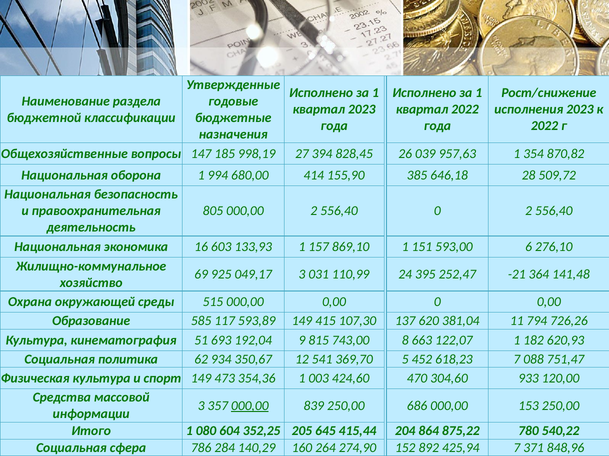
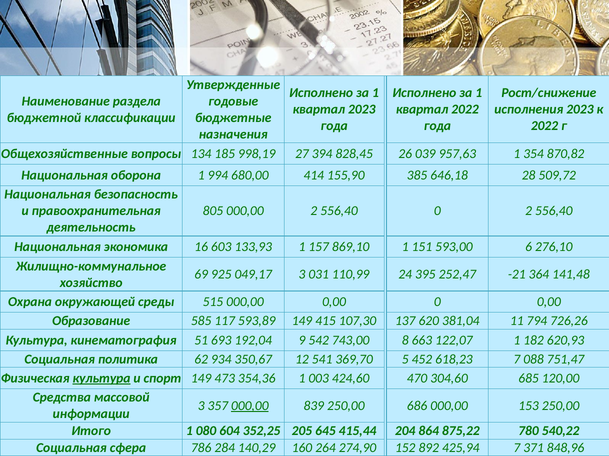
147: 147 -> 134 (201, 154)
815: 815 -> 542 (319, 341)
культура underline: none -> present (101, 379)
933: 933 -> 685 (529, 379)
